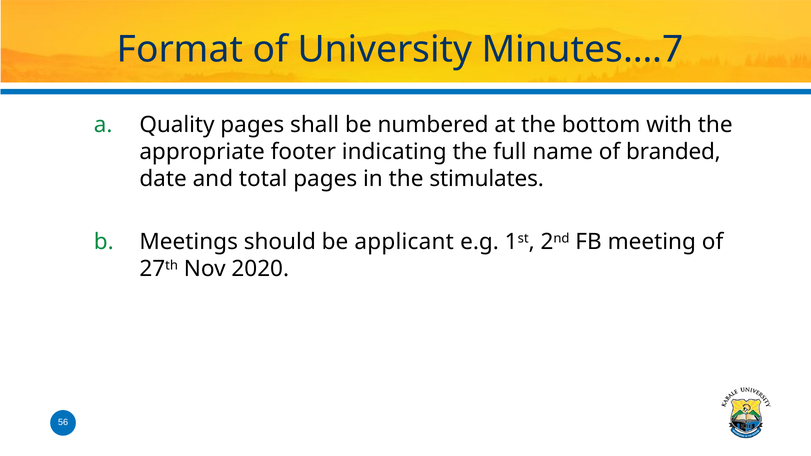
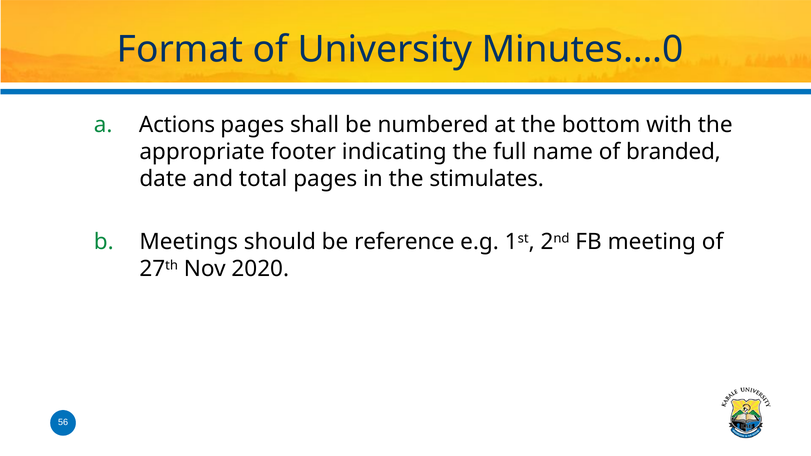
Minutes….7: Minutes….7 -> Minutes….0 (583, 49)
Quality: Quality -> Actions (177, 125)
applicant: applicant -> reference (404, 242)
